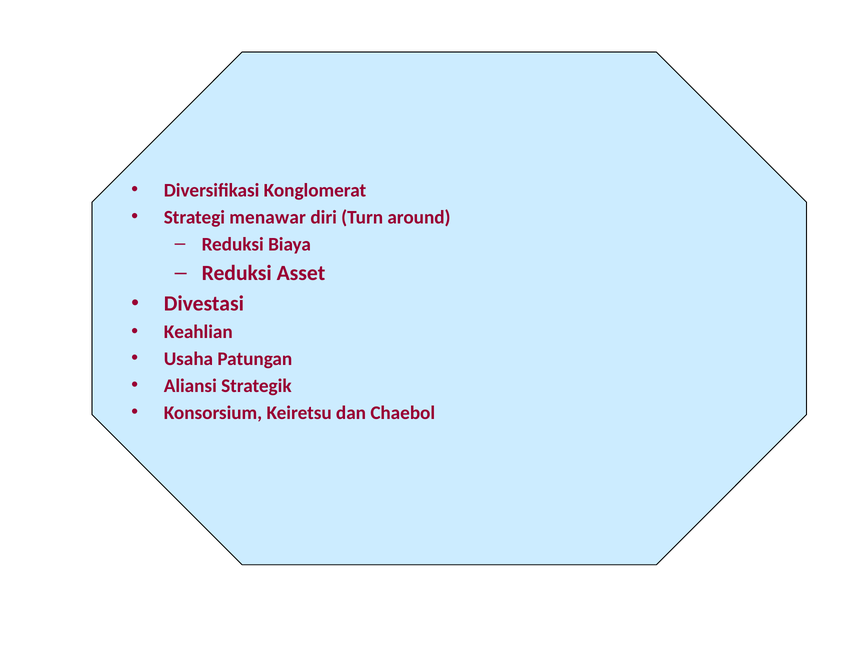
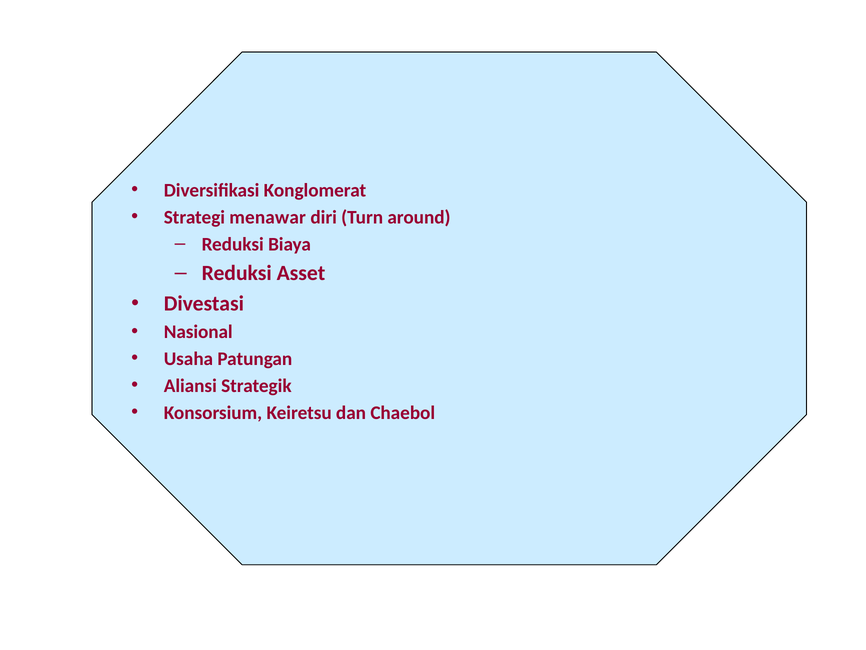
Keahlian: Keahlian -> Nasional (198, 332)
